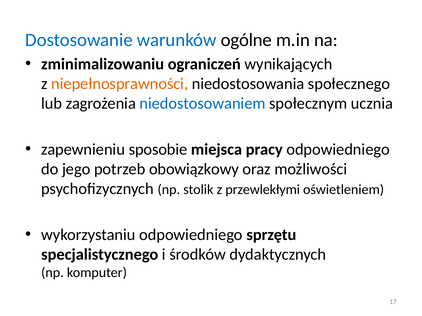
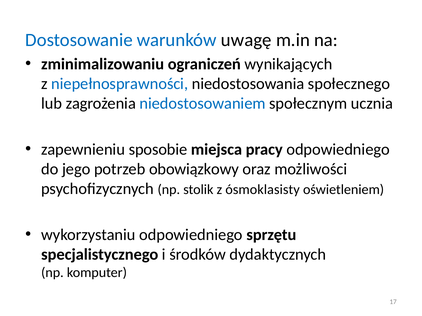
ogólne: ogólne -> uwagę (246, 40)
niepełnosprawności colour: orange -> blue (120, 84)
przewlekłymi: przewlekłymi -> ósmoklasisty (263, 190)
